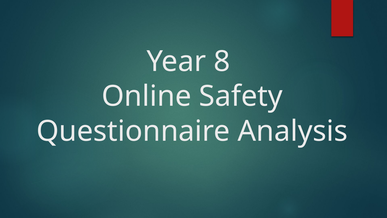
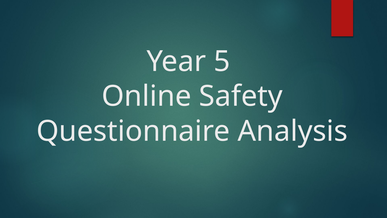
8: 8 -> 5 (222, 61)
